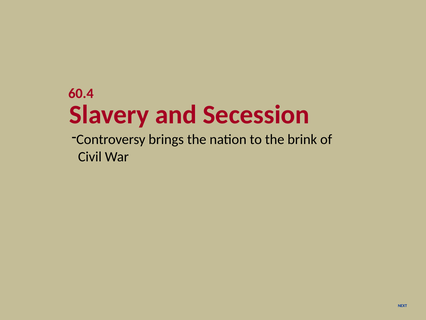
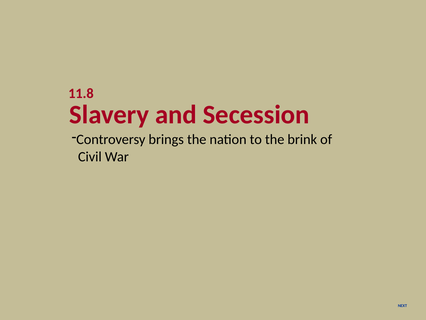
60.4: 60.4 -> 11.8 (81, 93)
